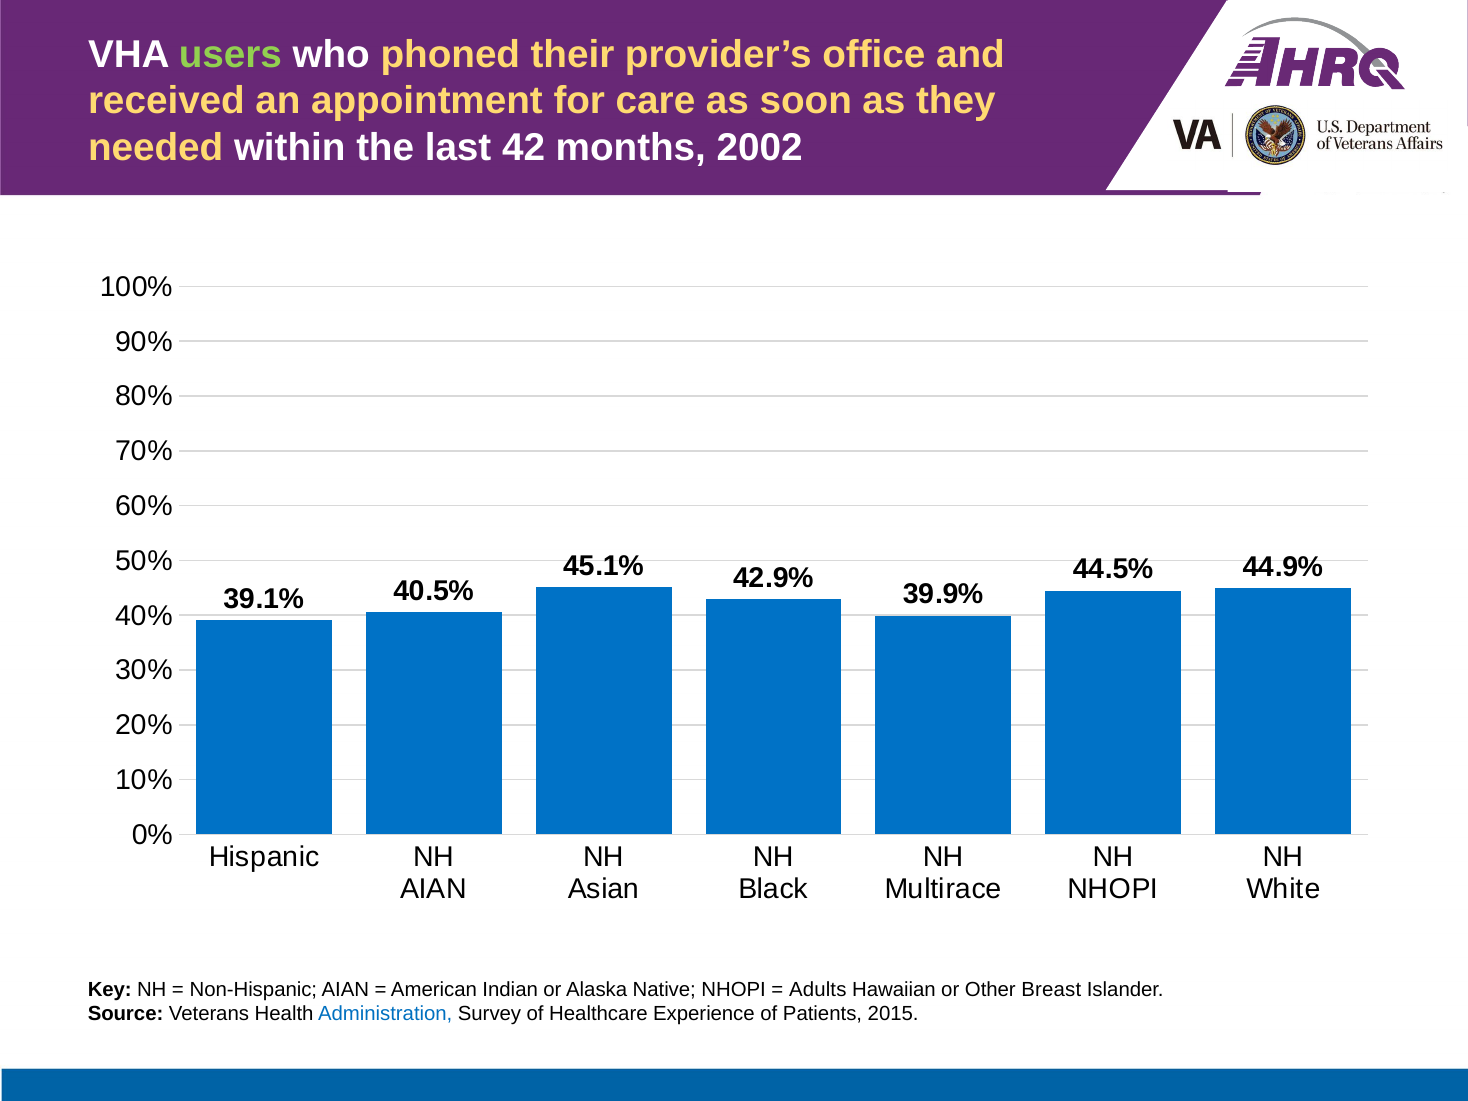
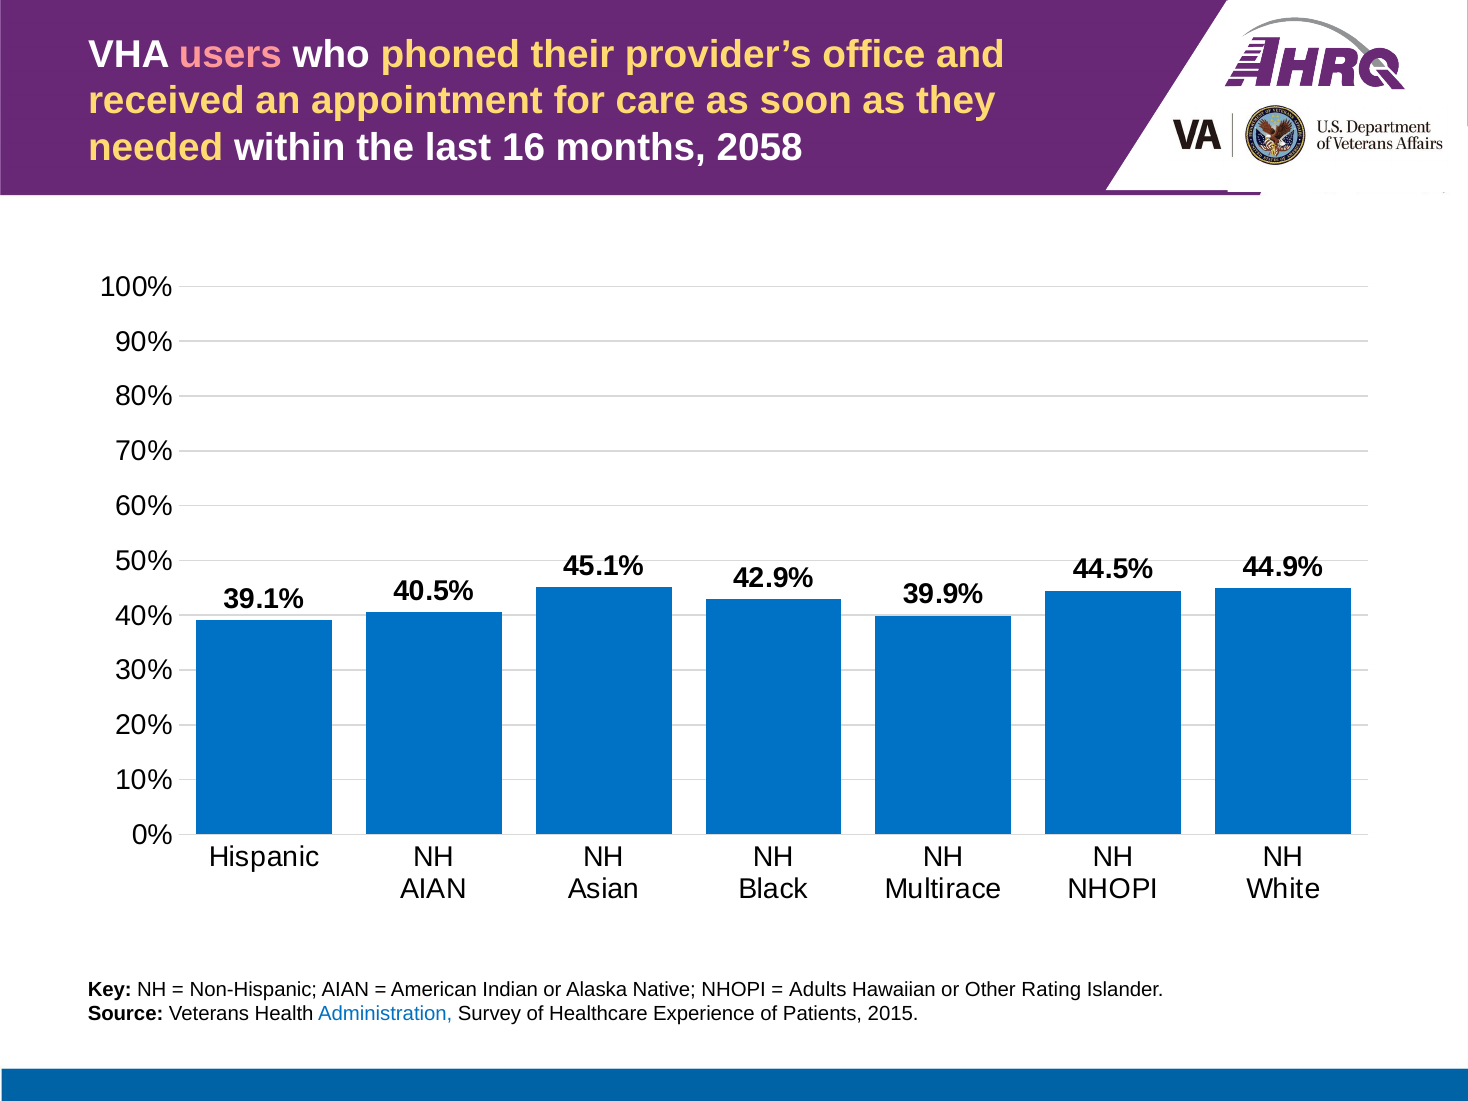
users colour: light green -> pink (230, 55)
42: 42 -> 16 (524, 148)
2002: 2002 -> 2058 (760, 148)
Breast: Breast -> Rating (1051, 990)
